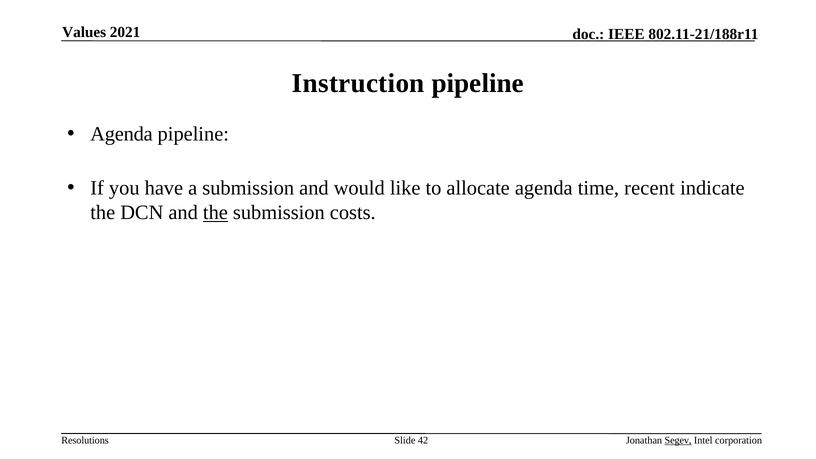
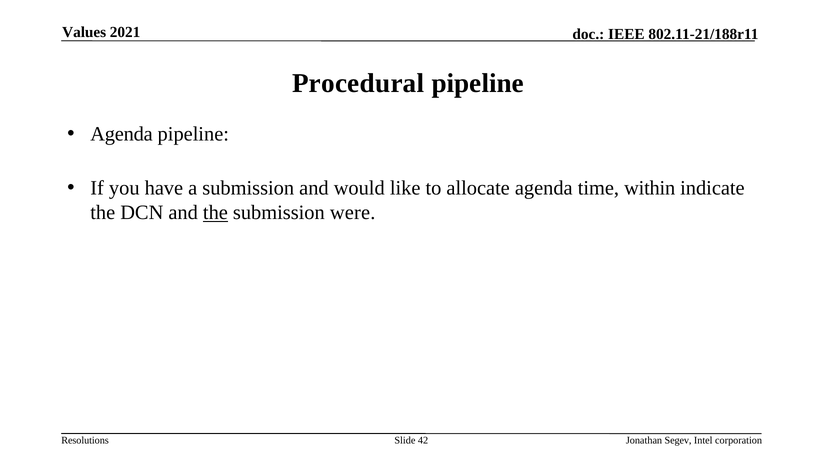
Instruction: Instruction -> Procedural (358, 83)
recent: recent -> within (650, 188)
costs: costs -> were (353, 213)
Segev underline: present -> none (678, 440)
